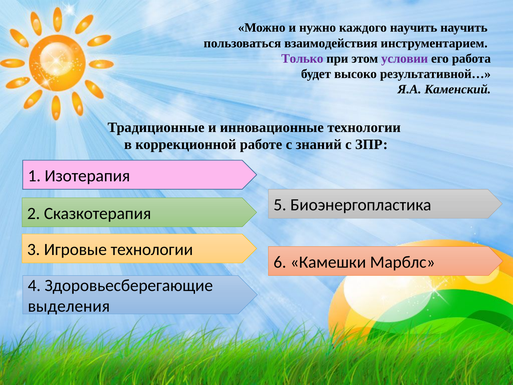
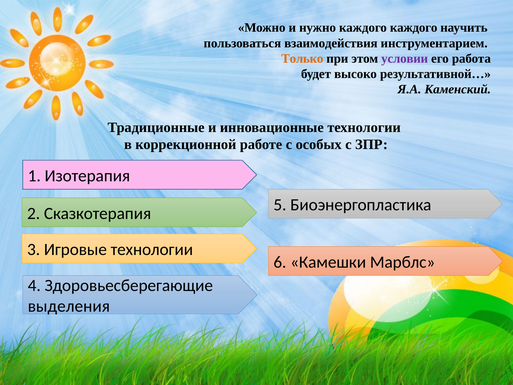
каждого научить: научить -> каждого (414, 28)
Только colour: purple -> orange (302, 59)
знаний: знаний -> особых (319, 145)
